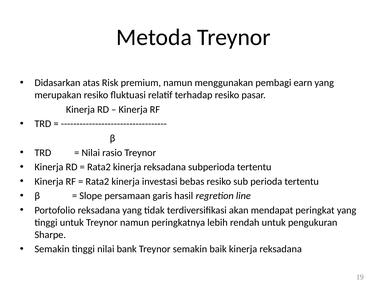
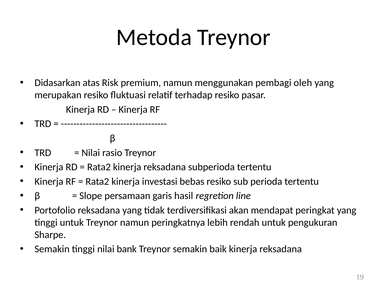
earn: earn -> oleh (303, 83)
